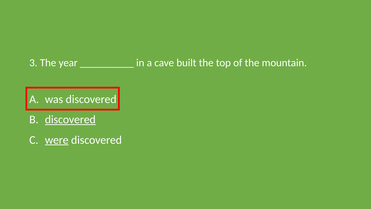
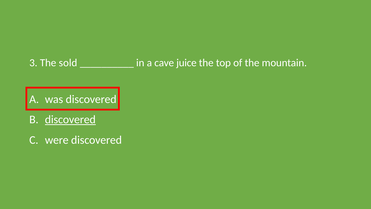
year: year -> sold (68, 63)
built: built -> juice (186, 63)
were underline: present -> none (57, 140)
